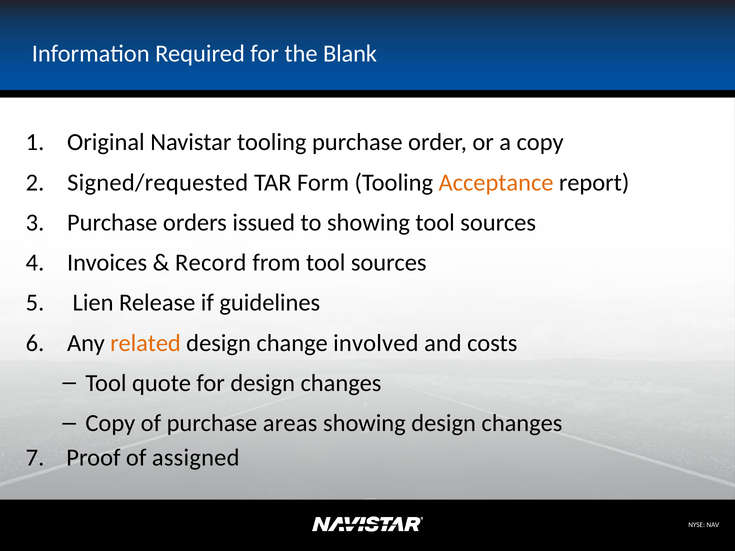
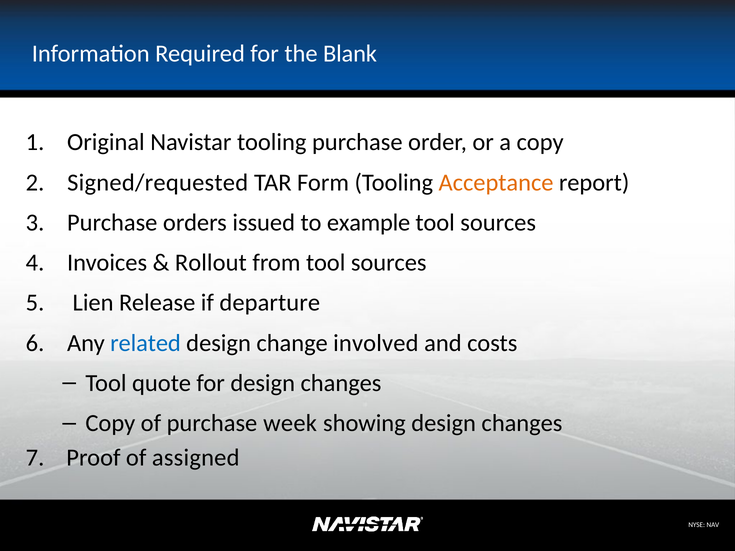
to showing: showing -> example (369, 223)
Record: Record -> Rollout (211, 263)
guidelines: guidelines -> departure (270, 303)
related colour: orange -> blue (146, 343)
areas: areas -> week (290, 424)
